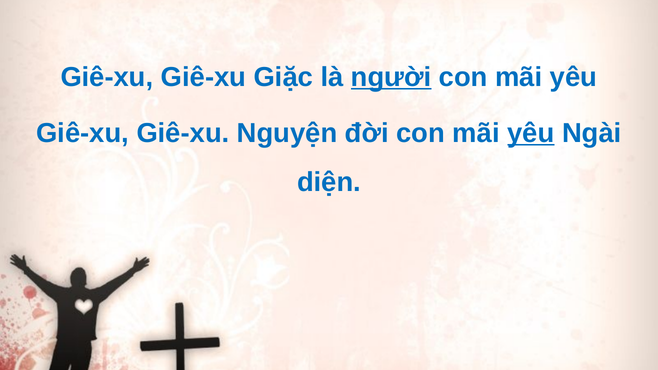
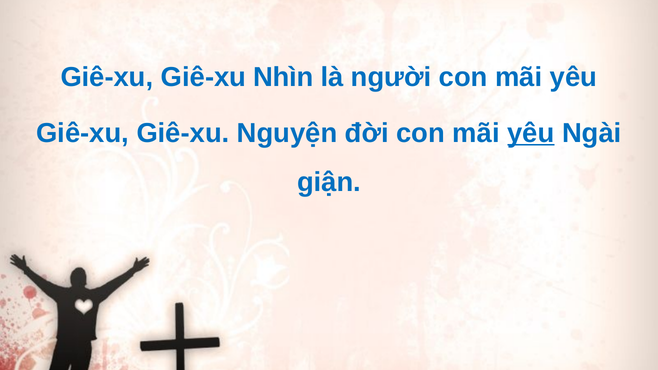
Giặc: Giặc -> Nhìn (283, 77)
người underline: present -> none (391, 77)
diện: diện -> giận (329, 182)
